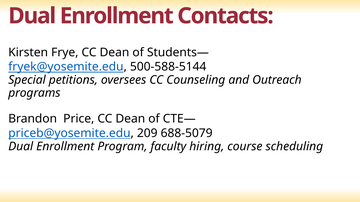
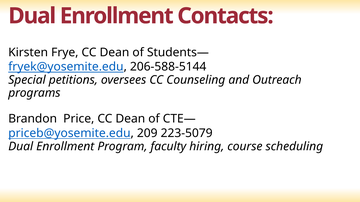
500-588-5144: 500-588-5144 -> 206-588-5144 (168, 67)
688-5079: 688-5079 -> 223-5079 (187, 133)
